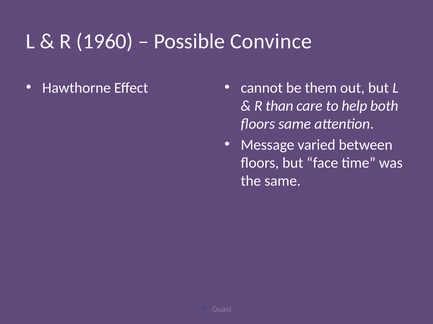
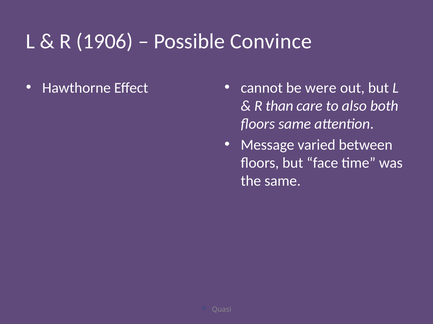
1960: 1960 -> 1906 (105, 42)
them: them -> were (321, 88)
help: help -> also (354, 106)
